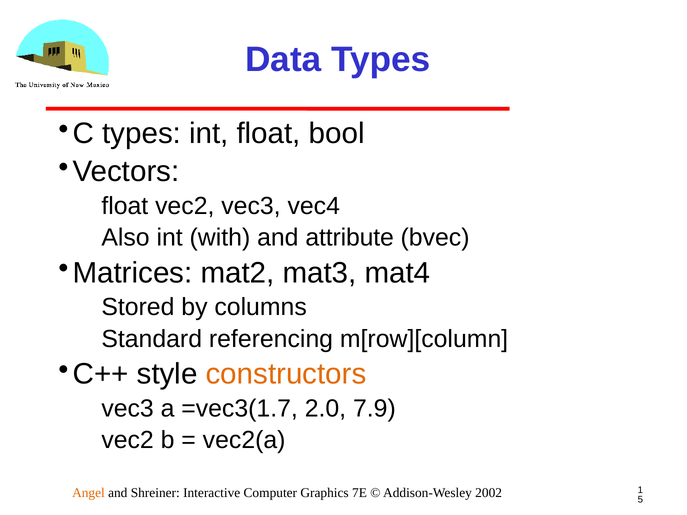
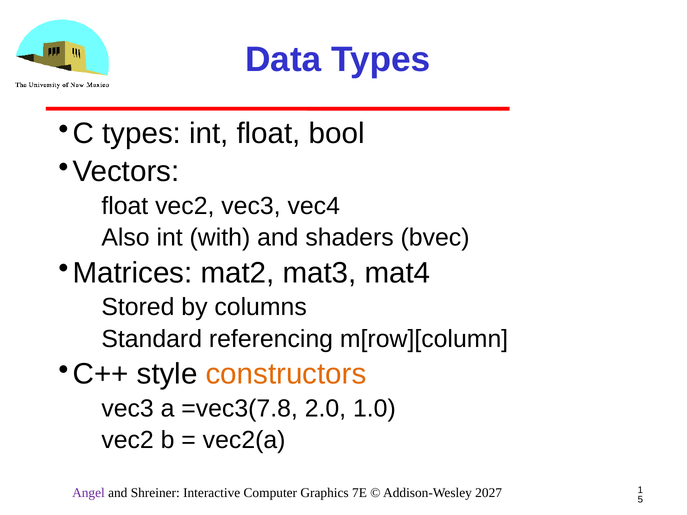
attribute: attribute -> shaders (350, 238)
=vec3(1.7: =vec3(1.7 -> =vec3(7.8 (240, 409)
7.9: 7.9 -> 1.0 (374, 409)
Angel colour: orange -> purple (88, 493)
2002: 2002 -> 2027 (489, 493)
